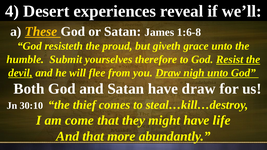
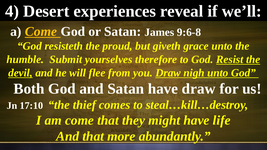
a These: These -> Come (41, 32)
1:6-8: 1:6-8 -> 9:6-8 (189, 32)
30:10: 30:10 -> 17:10 (31, 106)
